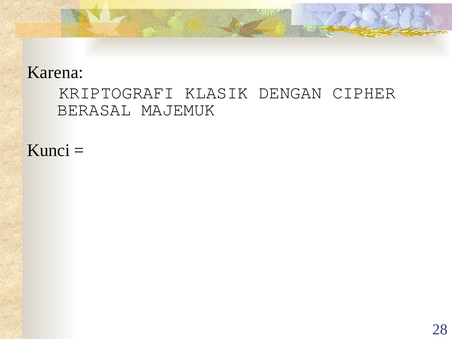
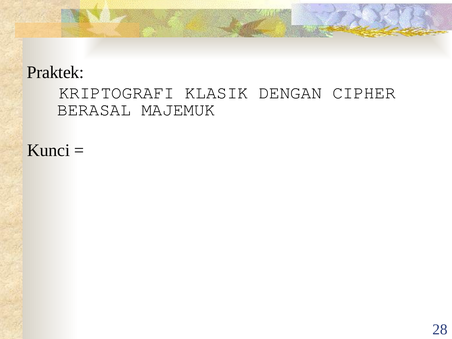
Karena: Karena -> Praktek (55, 72)
